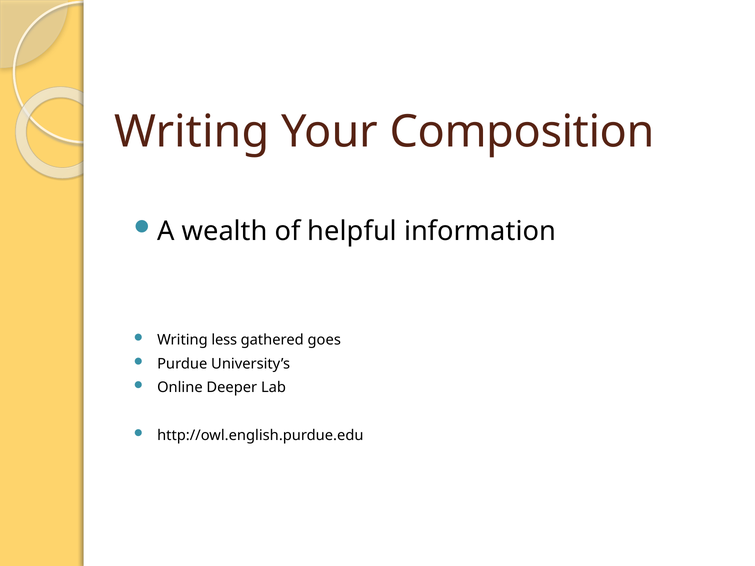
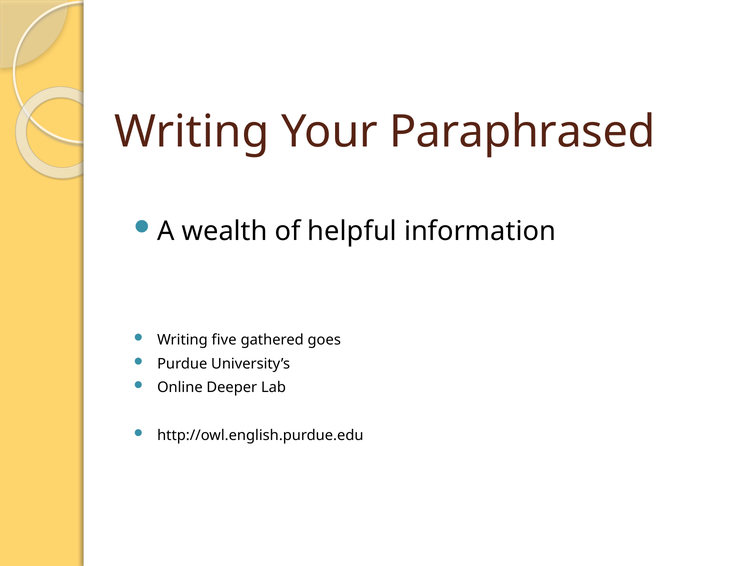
Composition: Composition -> Paraphrased (522, 132)
less: less -> five (224, 340)
